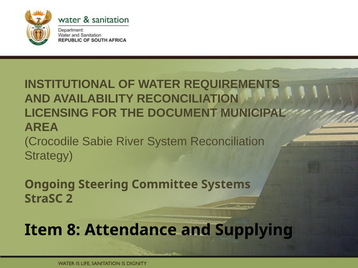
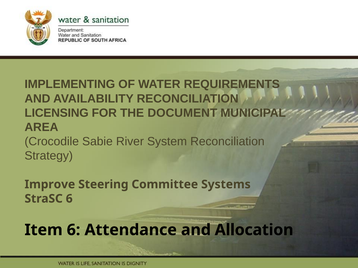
INSTITUTIONAL: INSTITUTIONAL -> IMPLEMENTING (70, 84)
Ongoing: Ongoing -> Improve (50, 185)
StraSC 2: 2 -> 6 (69, 199)
Item 8: 8 -> 6 (74, 230)
Supplying: Supplying -> Allocation (254, 230)
